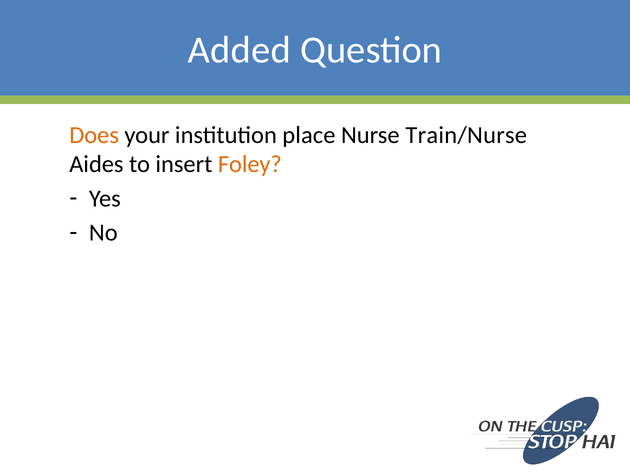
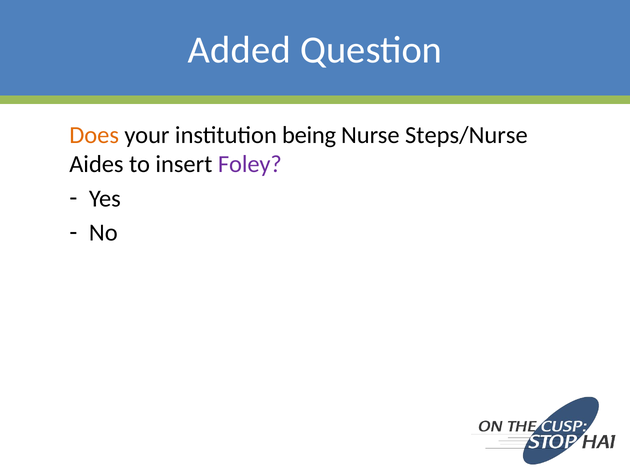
place: place -> being (309, 135)
Train/Nurse: Train/Nurse -> Steps/Nurse (466, 135)
Foley colour: orange -> purple (250, 164)
